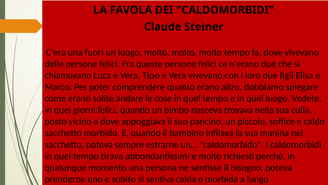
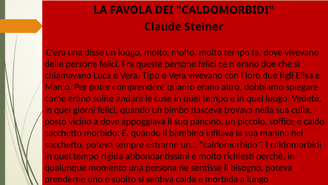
fuori: fuori -> disse (94, 52)
tirava: tirava -> rigida (112, 156)
